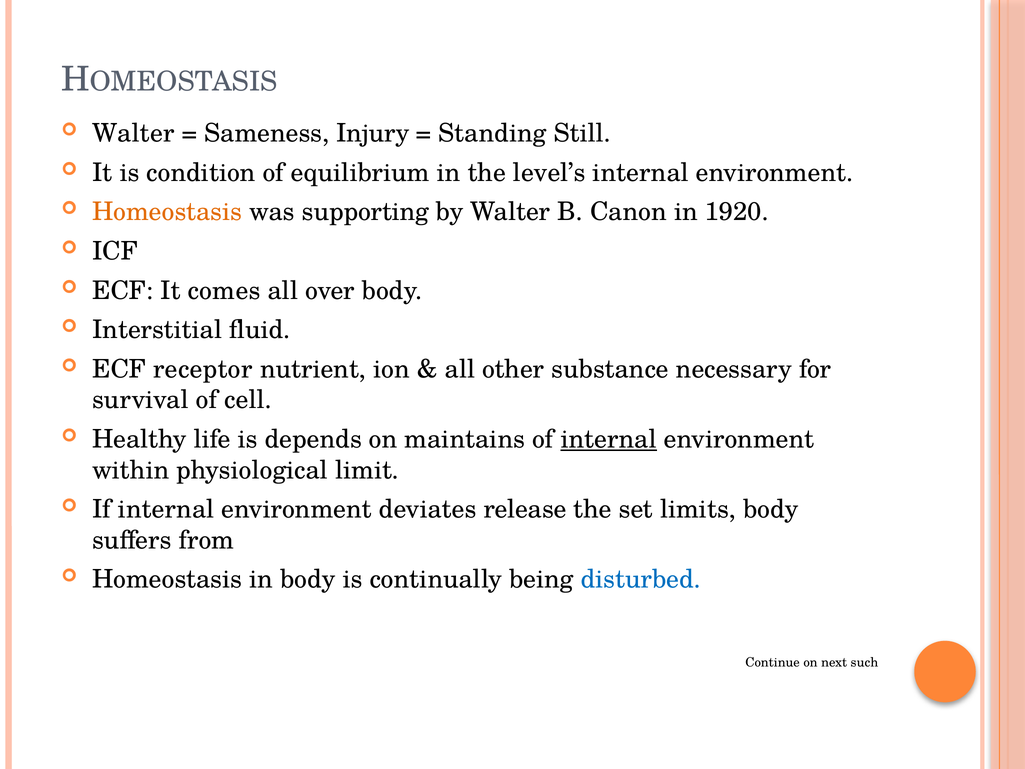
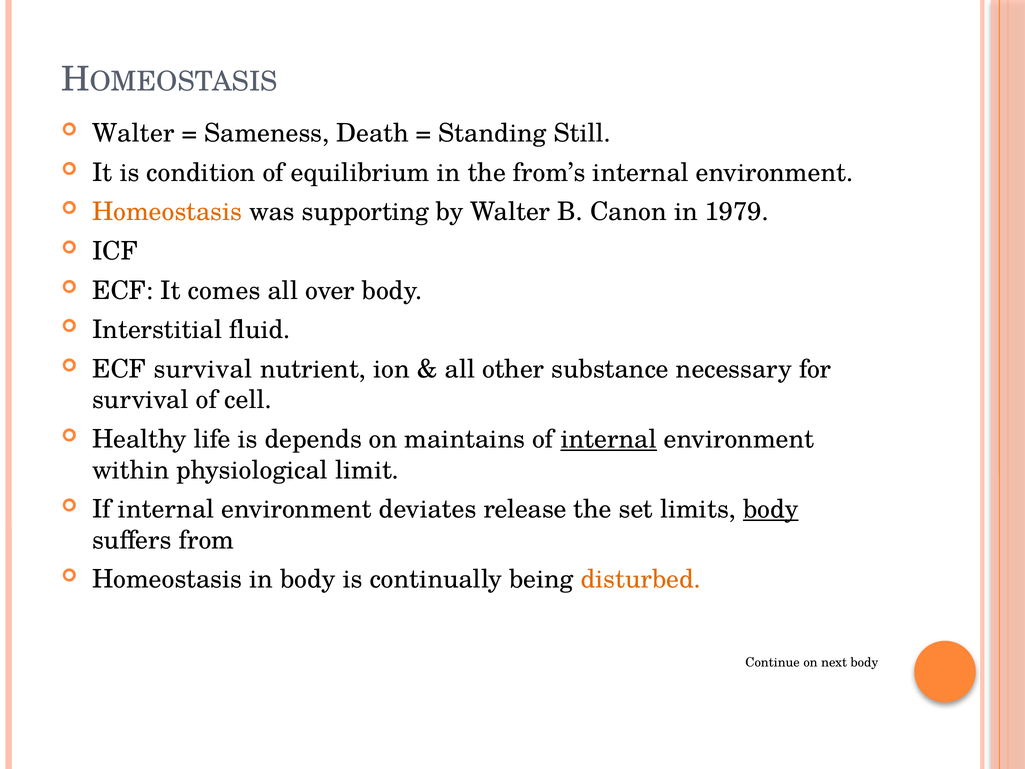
Injury: Injury -> Death (373, 133)
level’s: level’s -> from’s (549, 173)
1920: 1920 -> 1979 (737, 212)
ECF receptor: receptor -> survival (203, 369)
body underline: none -> present (771, 509)
disturbed colour: blue -> orange (641, 579)
next such: such -> body (864, 662)
